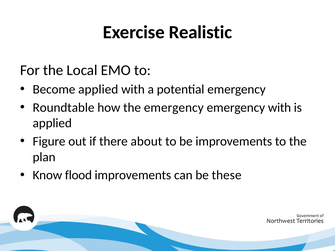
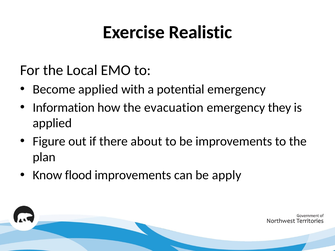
Roundtable: Roundtable -> Information (64, 108)
the emergency: emergency -> evacuation (174, 108)
emergency with: with -> they (280, 108)
these: these -> apply (227, 175)
